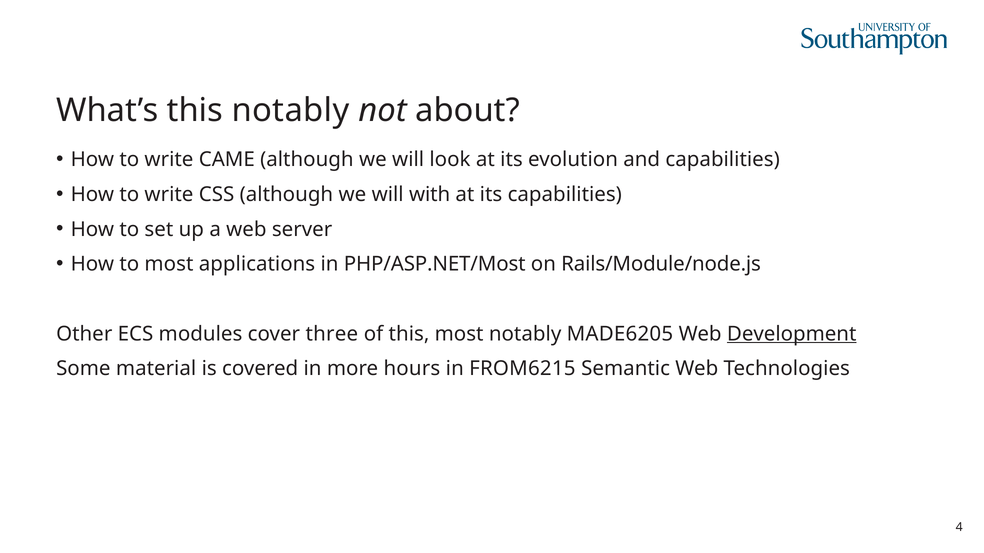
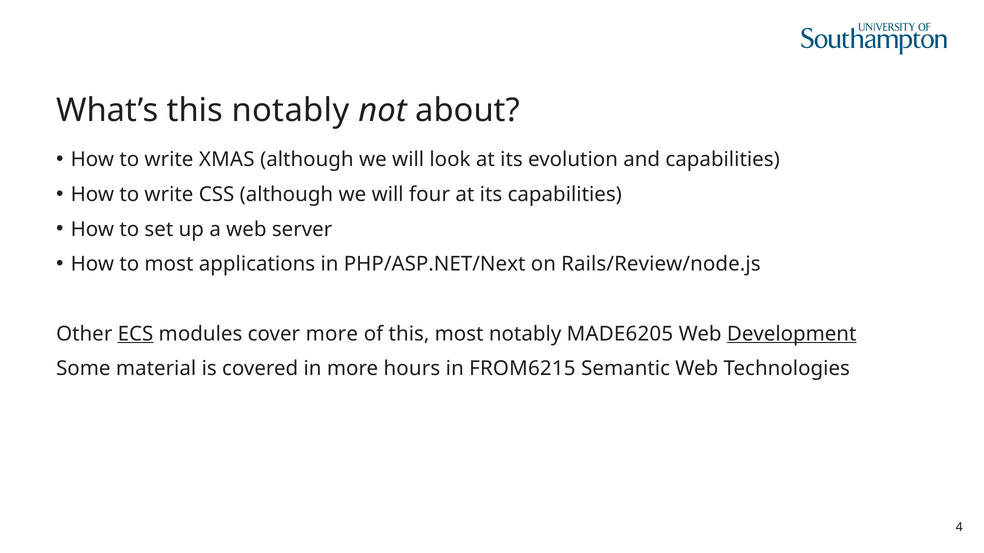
CAME: CAME -> XMAS (227, 160)
with: with -> four (430, 195)
PHP/ASP.NET/Most: PHP/ASP.NET/Most -> PHP/ASP.NET/Next (435, 264)
Rails/Module/node.js: Rails/Module/node.js -> Rails/Review/node.js (661, 264)
ECS underline: none -> present (135, 334)
cover three: three -> more (332, 334)
